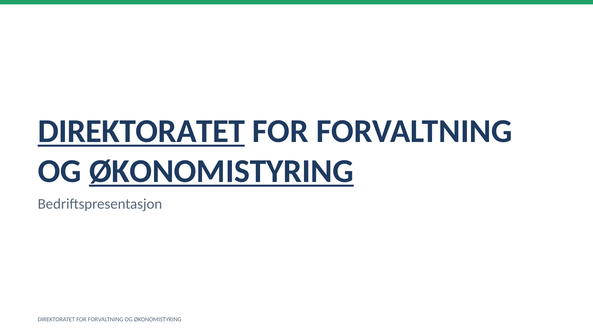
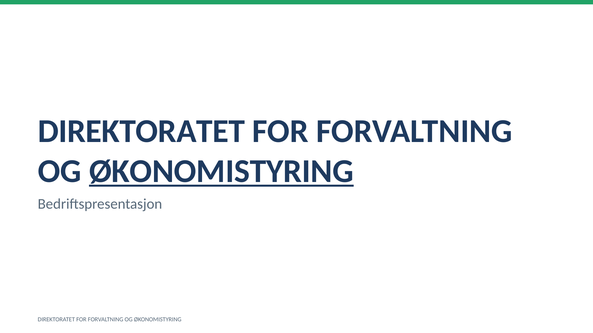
DIREKTORATET underline: present -> none (141, 132)
